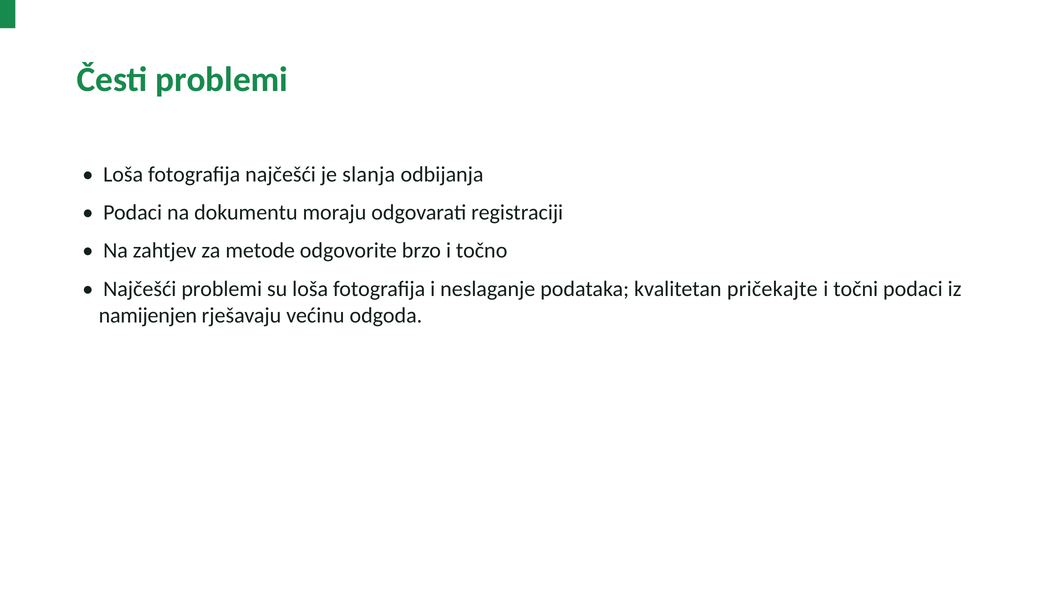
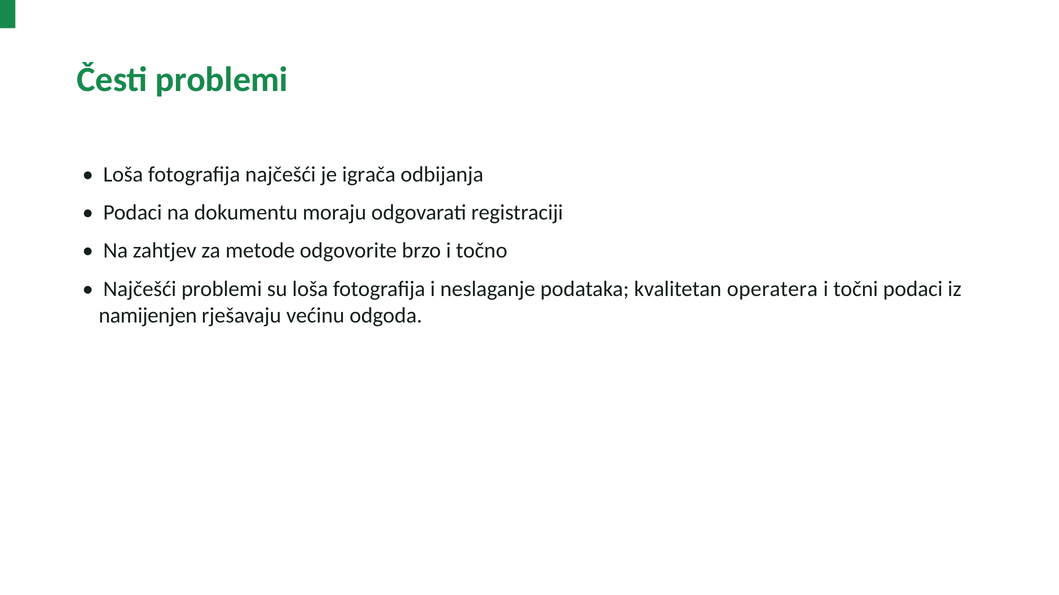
slanja: slanja -> igrača (369, 175)
pričekajte: pričekajte -> operatera (772, 289)
